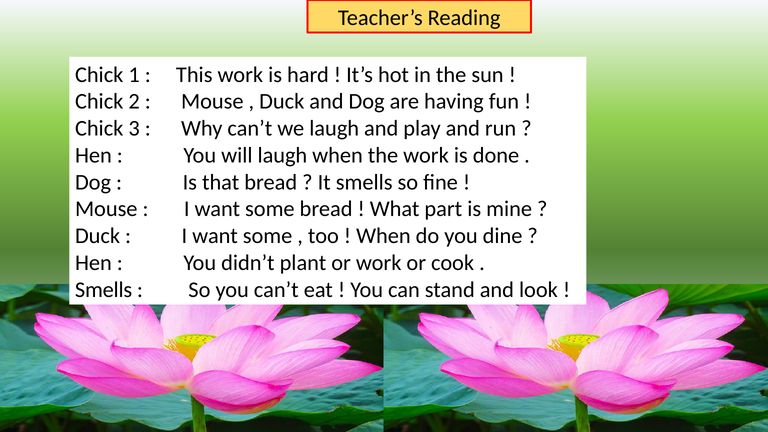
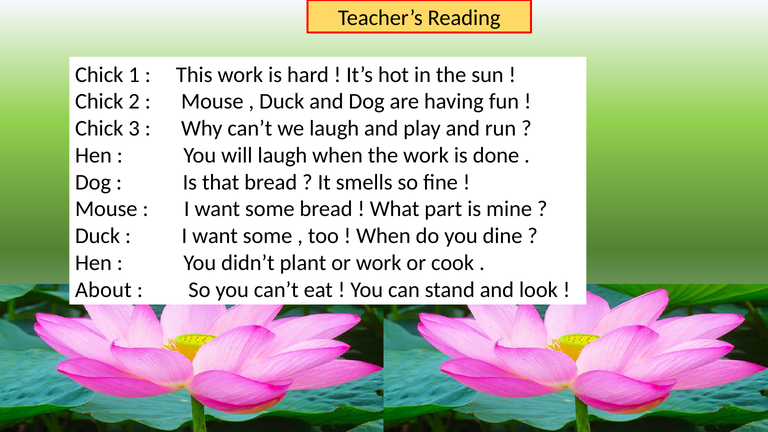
Smells: Smells -> About (103, 290)
